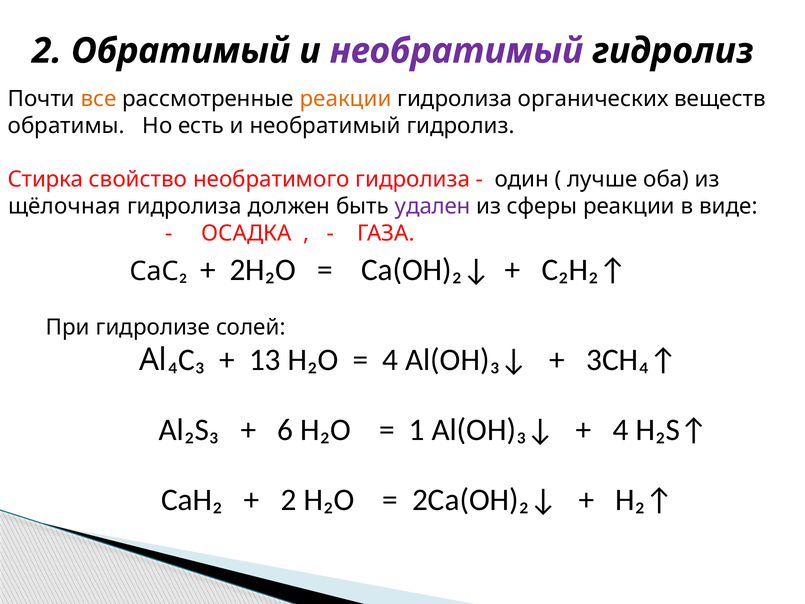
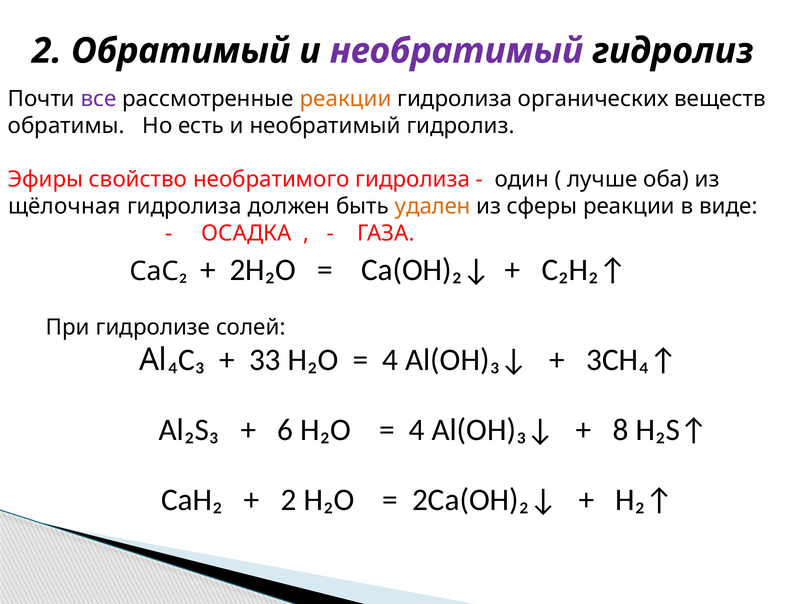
все colour: orange -> purple (99, 99)
Стирка: Стирка -> Эфиры (45, 179)
удален colour: purple -> orange (433, 206)
13: 13 -> 33 (265, 360)
1: 1 -> 4 (417, 430)
4: 4 -> 8 (621, 430)
